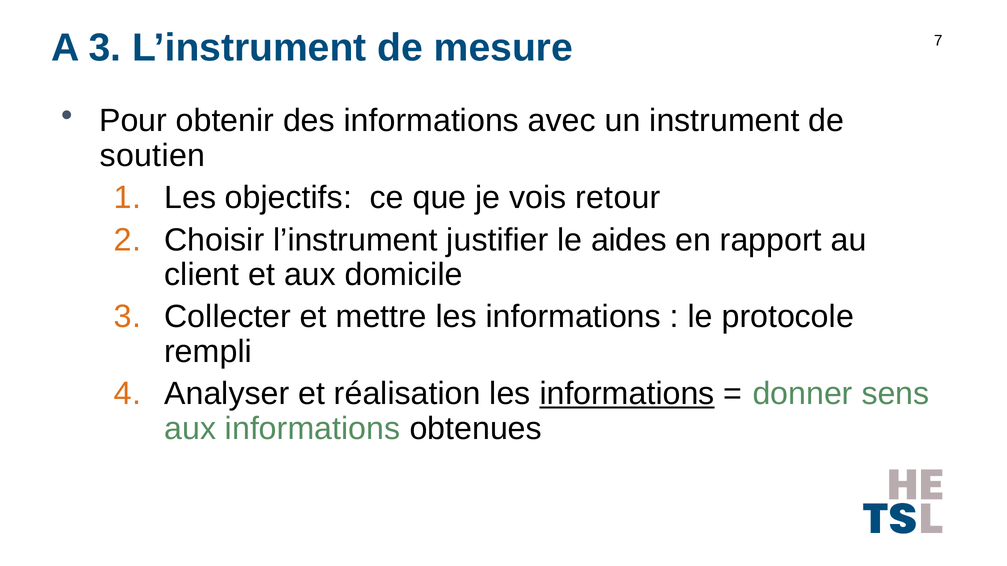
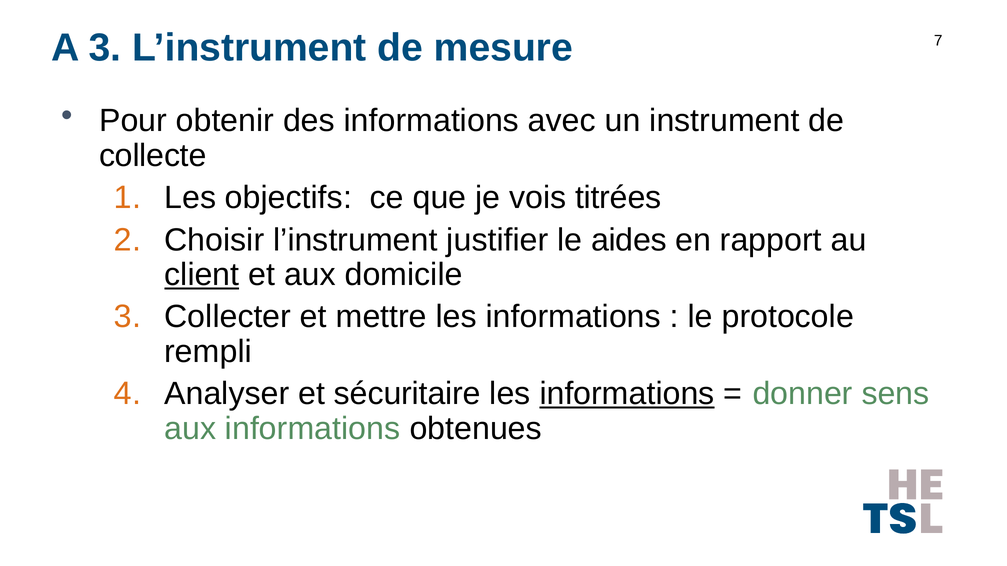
soutien: soutien -> collecte (153, 156)
retour: retour -> titrées (618, 198)
client underline: none -> present (202, 275)
réalisation: réalisation -> sécuritaire (407, 394)
